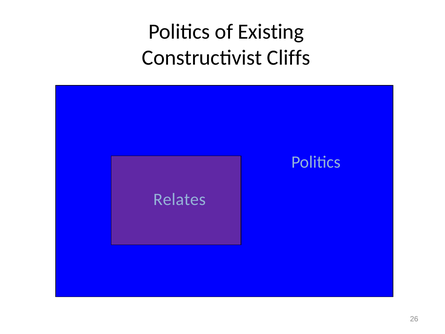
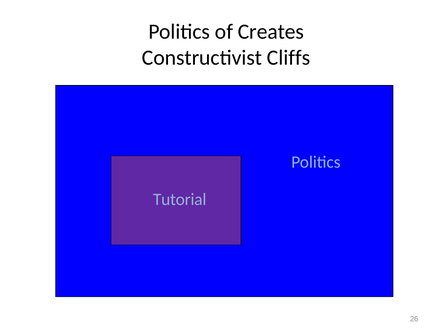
Existing: Existing -> Creates (271, 32)
Relates: Relates -> Tutorial (180, 199)
